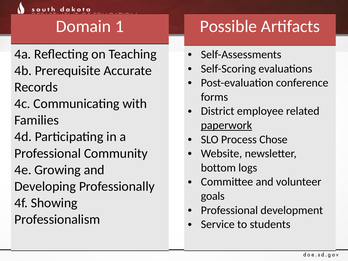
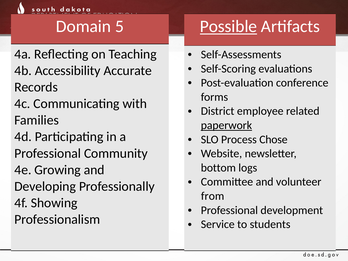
1: 1 -> 5 (119, 26)
Possible underline: none -> present (229, 26)
Prerequisite: Prerequisite -> Accessibility (68, 71)
goals: goals -> from (213, 196)
